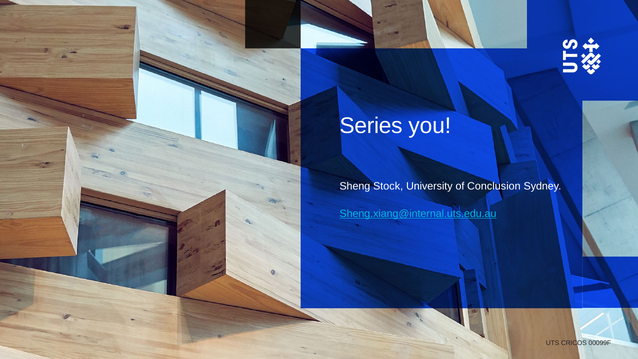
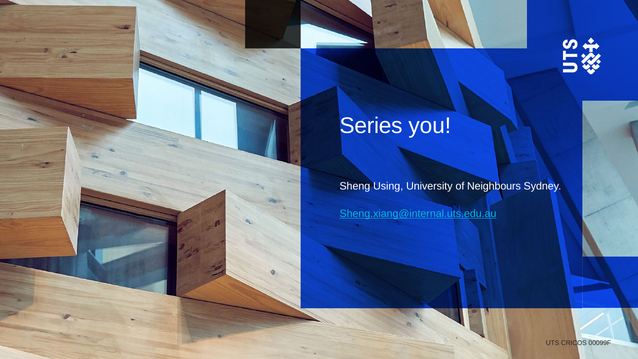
Stock: Stock -> Using (388, 186)
Conclusion: Conclusion -> Neighbours (494, 186)
